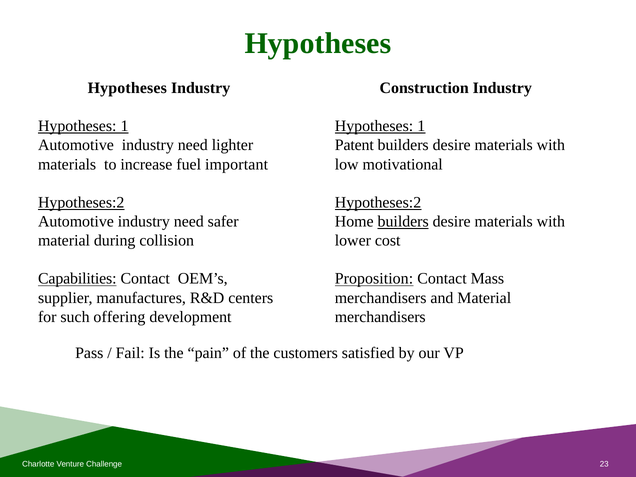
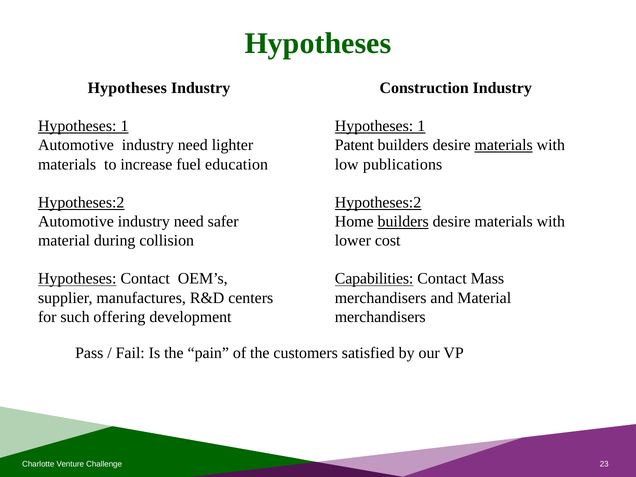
materials underline: none -> present (504, 145)
important: important -> education (237, 164)
motivational: motivational -> publications (403, 164)
Capabilities: Capabilities -> Hypotheses (77, 279)
Proposition: Proposition -> Capabilities (374, 279)
